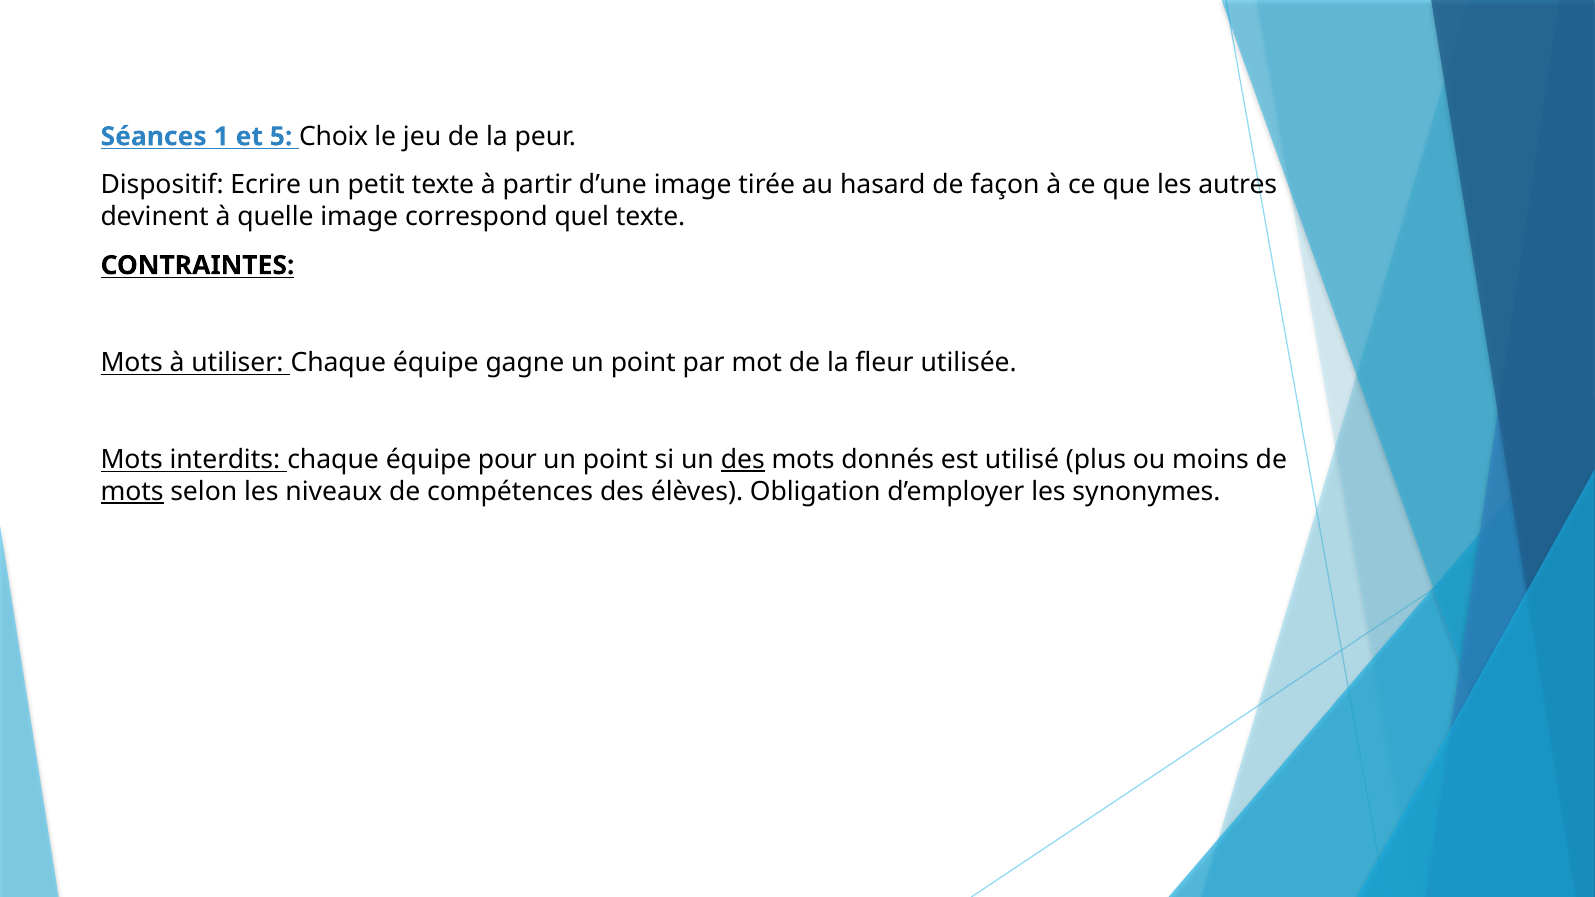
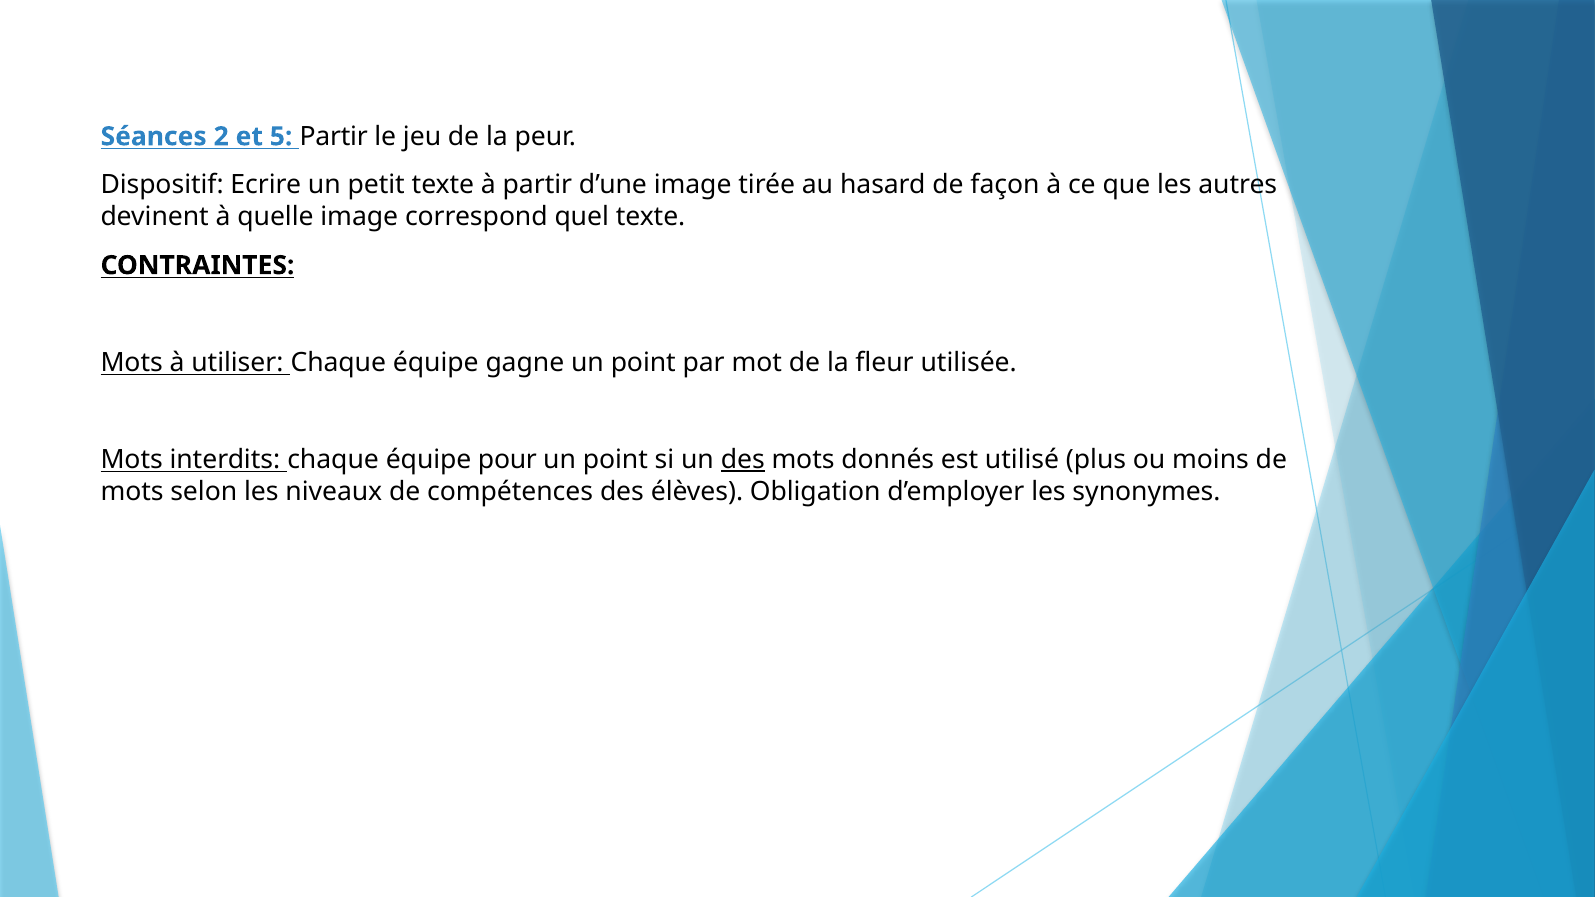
1: 1 -> 2 (221, 137)
5 Choix: Choix -> Partir (334, 137)
mots underline: present -> none (132, 491)
